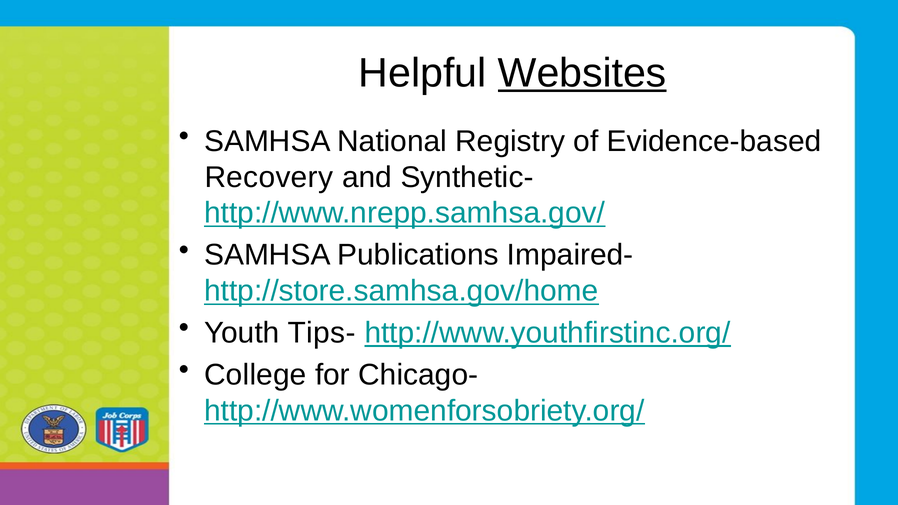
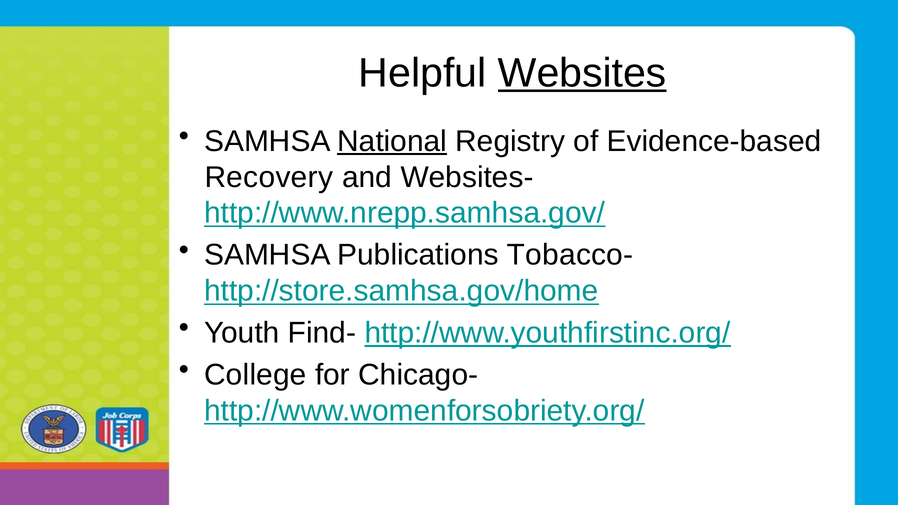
National underline: none -> present (392, 141)
Synthetic-: Synthetic- -> Websites- (467, 177)
Impaired-: Impaired- -> Tobacco- (570, 255)
Tips-: Tips- -> Find- (322, 333)
